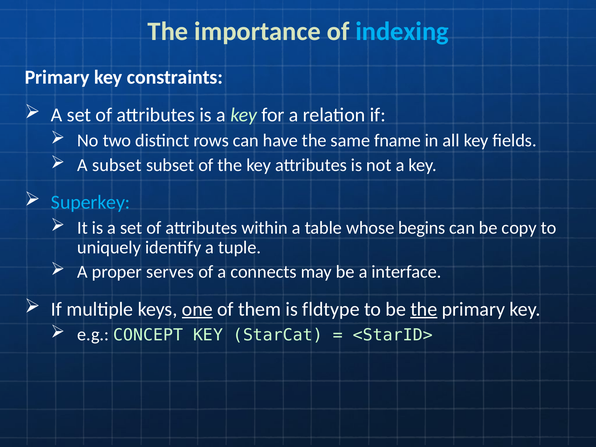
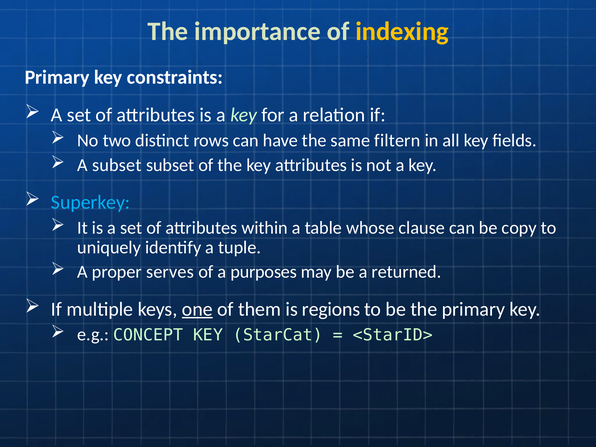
indexing colour: light blue -> yellow (402, 31)
fname: fname -> filtern (397, 140)
begins: begins -> clause (422, 228)
connects: connects -> purposes (264, 272)
interface: interface -> returned (406, 272)
fldtype: fldtype -> regions (331, 309)
the underline: present -> none (424, 309)
